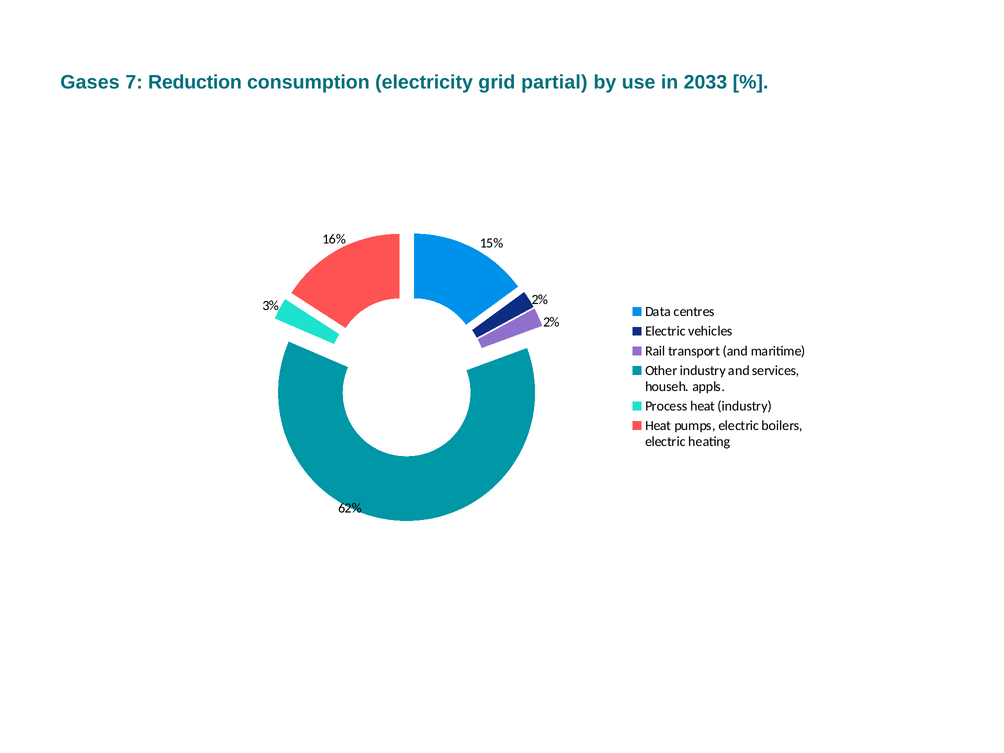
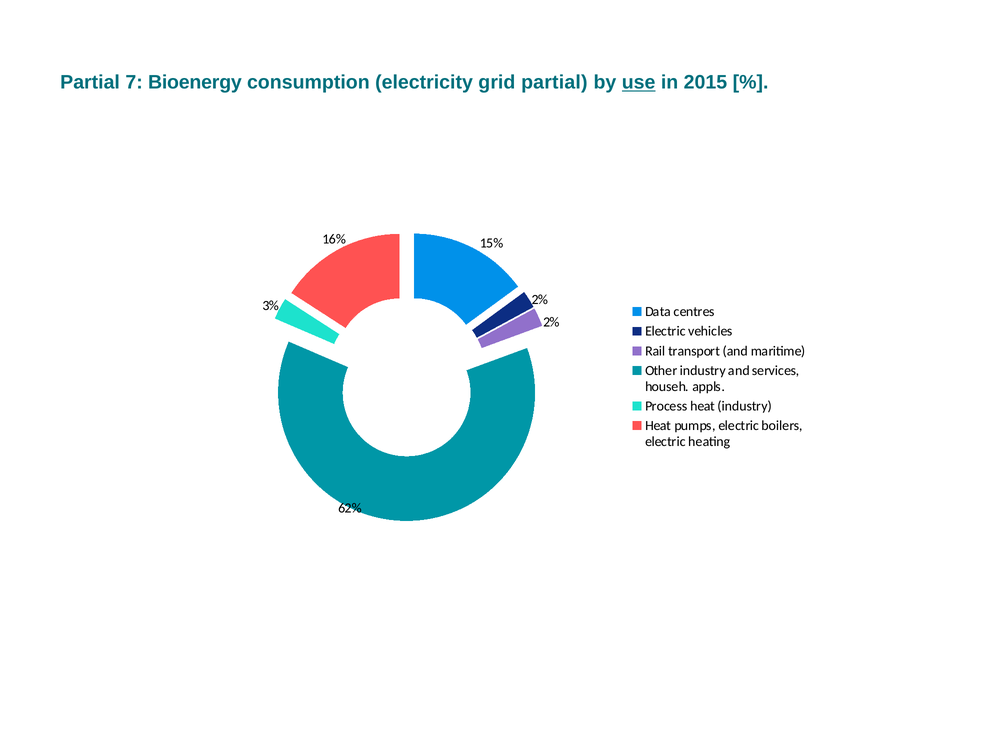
Gases: Gases -> Partial (90, 83)
Reduction: Reduction -> Bioenergy (195, 83)
use underline: none -> present (639, 83)
2033: 2033 -> 2015 (705, 83)
